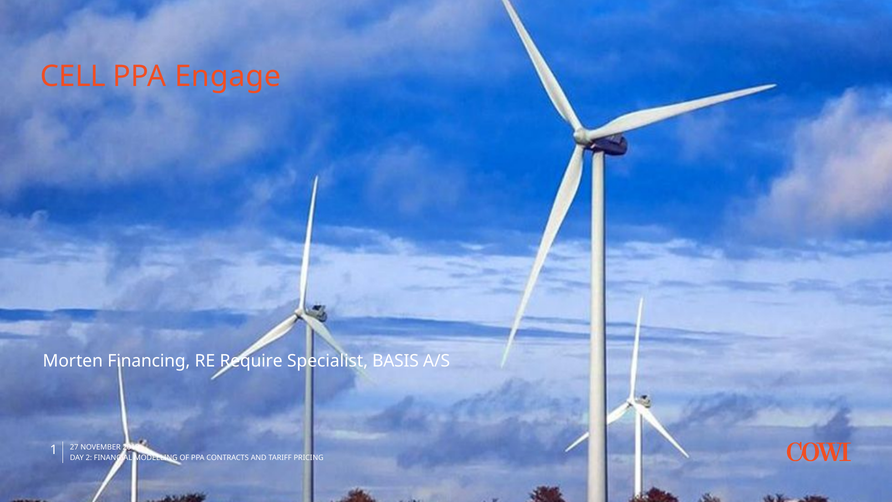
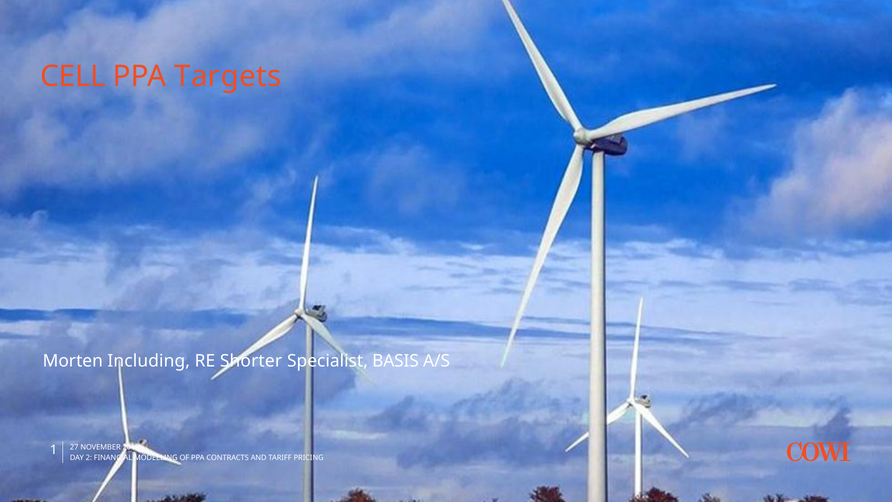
Engage: Engage -> Targets (228, 76)
Financing: Financing -> Including (149, 361)
Require: Require -> Shorter (251, 361)
